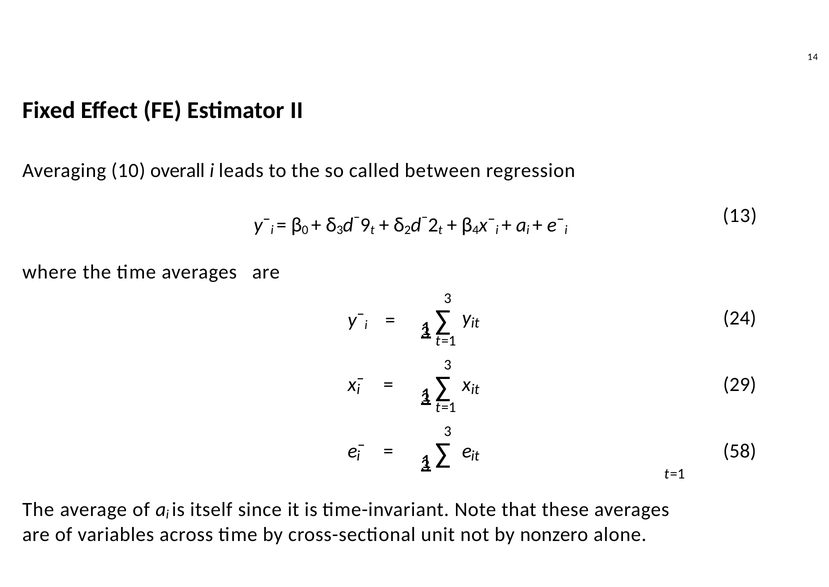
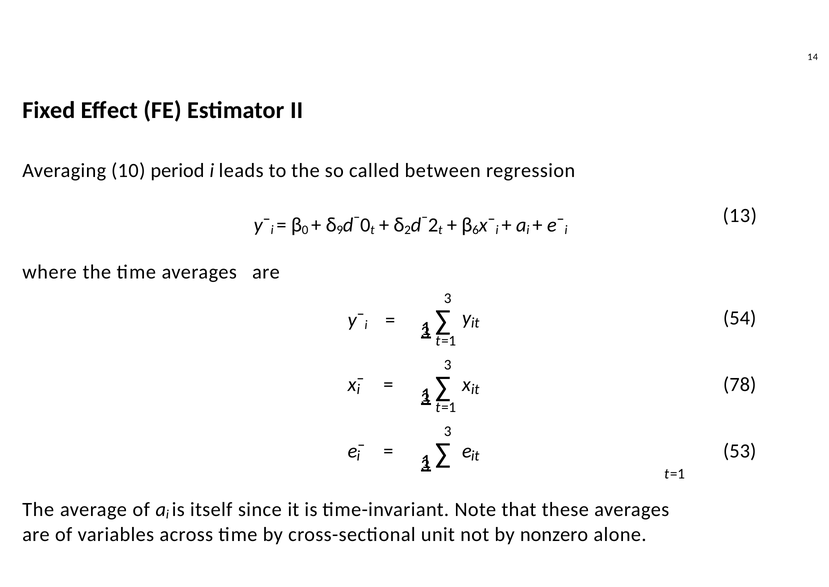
overall: overall -> period (177, 171)
3: 3 -> 9 (340, 230)
9: 9 -> 0 (365, 225)
4: 4 -> 6 (476, 230)
24: 24 -> 54 (740, 318)
29: 29 -> 78 (740, 384)
58: 58 -> 53 (740, 451)
